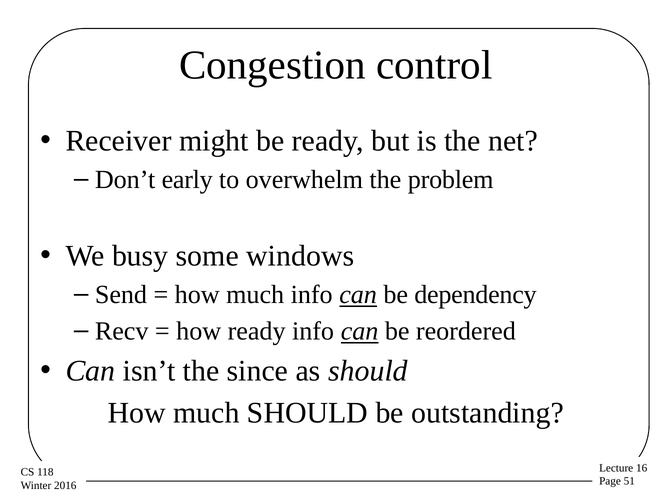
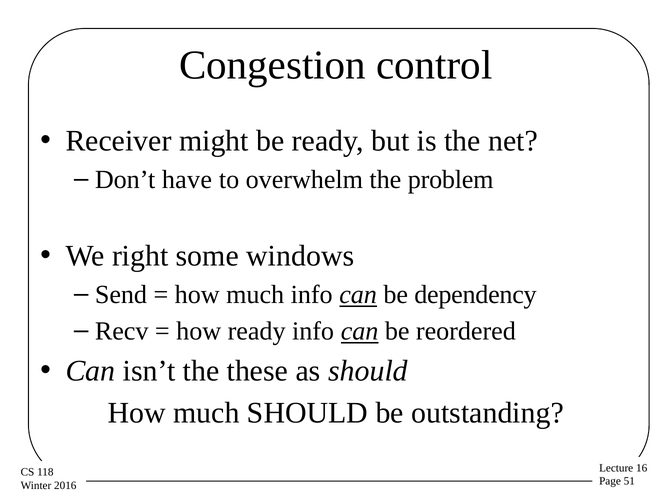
early: early -> have (187, 180)
busy: busy -> right (140, 256)
since: since -> these (257, 371)
